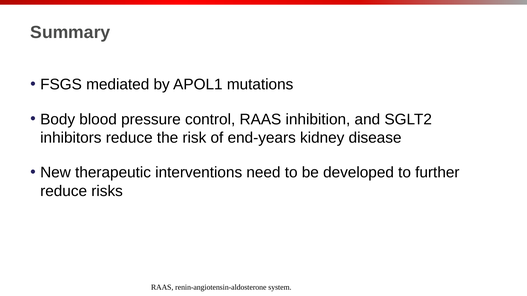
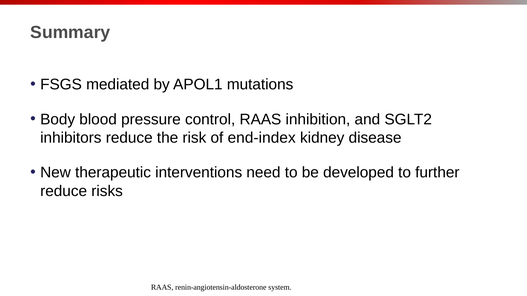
end-years: end-years -> end-index (262, 138)
